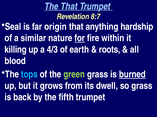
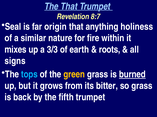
hardship: hardship -> holiness (137, 27)
for underline: present -> none (80, 38)
killing: killing -> mixes (16, 50)
4/3: 4/3 -> 3/3 (52, 50)
blood: blood -> signs (15, 61)
green colour: light green -> yellow (74, 75)
dwell: dwell -> bitter (107, 86)
